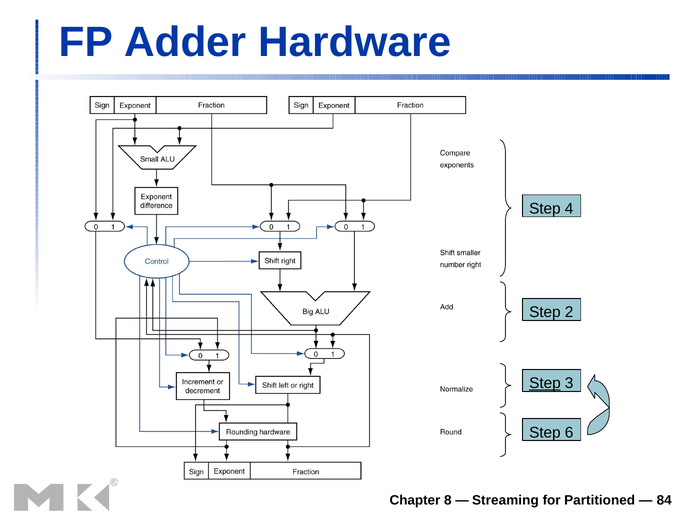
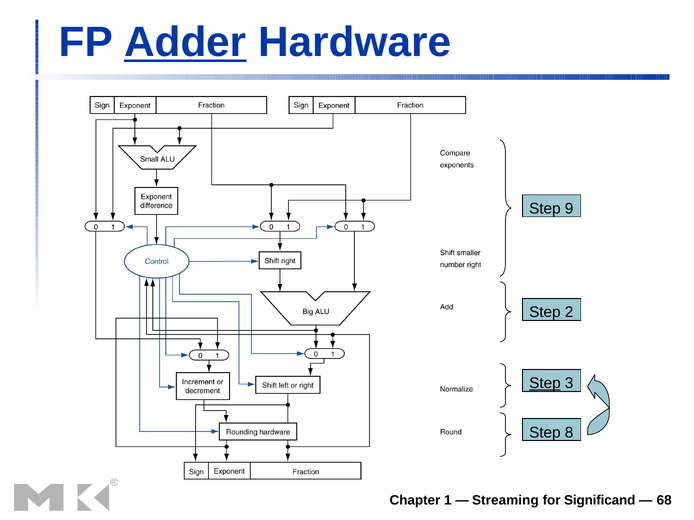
Adder underline: none -> present (185, 42)
4: 4 -> 9 (569, 209)
6: 6 -> 8 (569, 433)
8: 8 -> 1 (448, 501)
Partitioned: Partitioned -> Significand (600, 501)
84: 84 -> 68 (664, 501)
